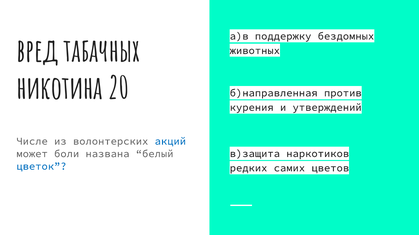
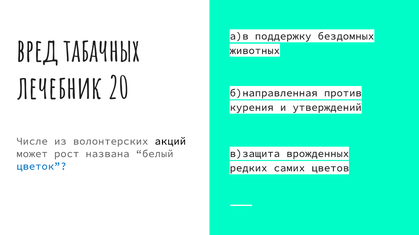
никотина: никотина -> лечебник (59, 89)
акций colour: blue -> black (170, 142)
наркотиков: наркотиков -> врожденных (318, 154)
боли: боли -> рост (67, 154)
